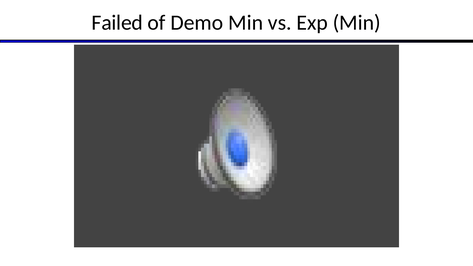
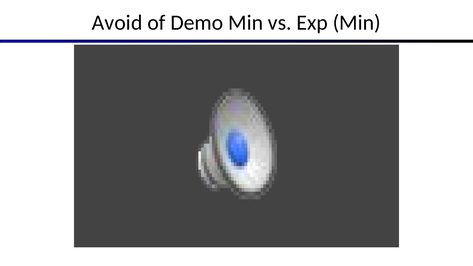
Failed: Failed -> Avoid (117, 23)
